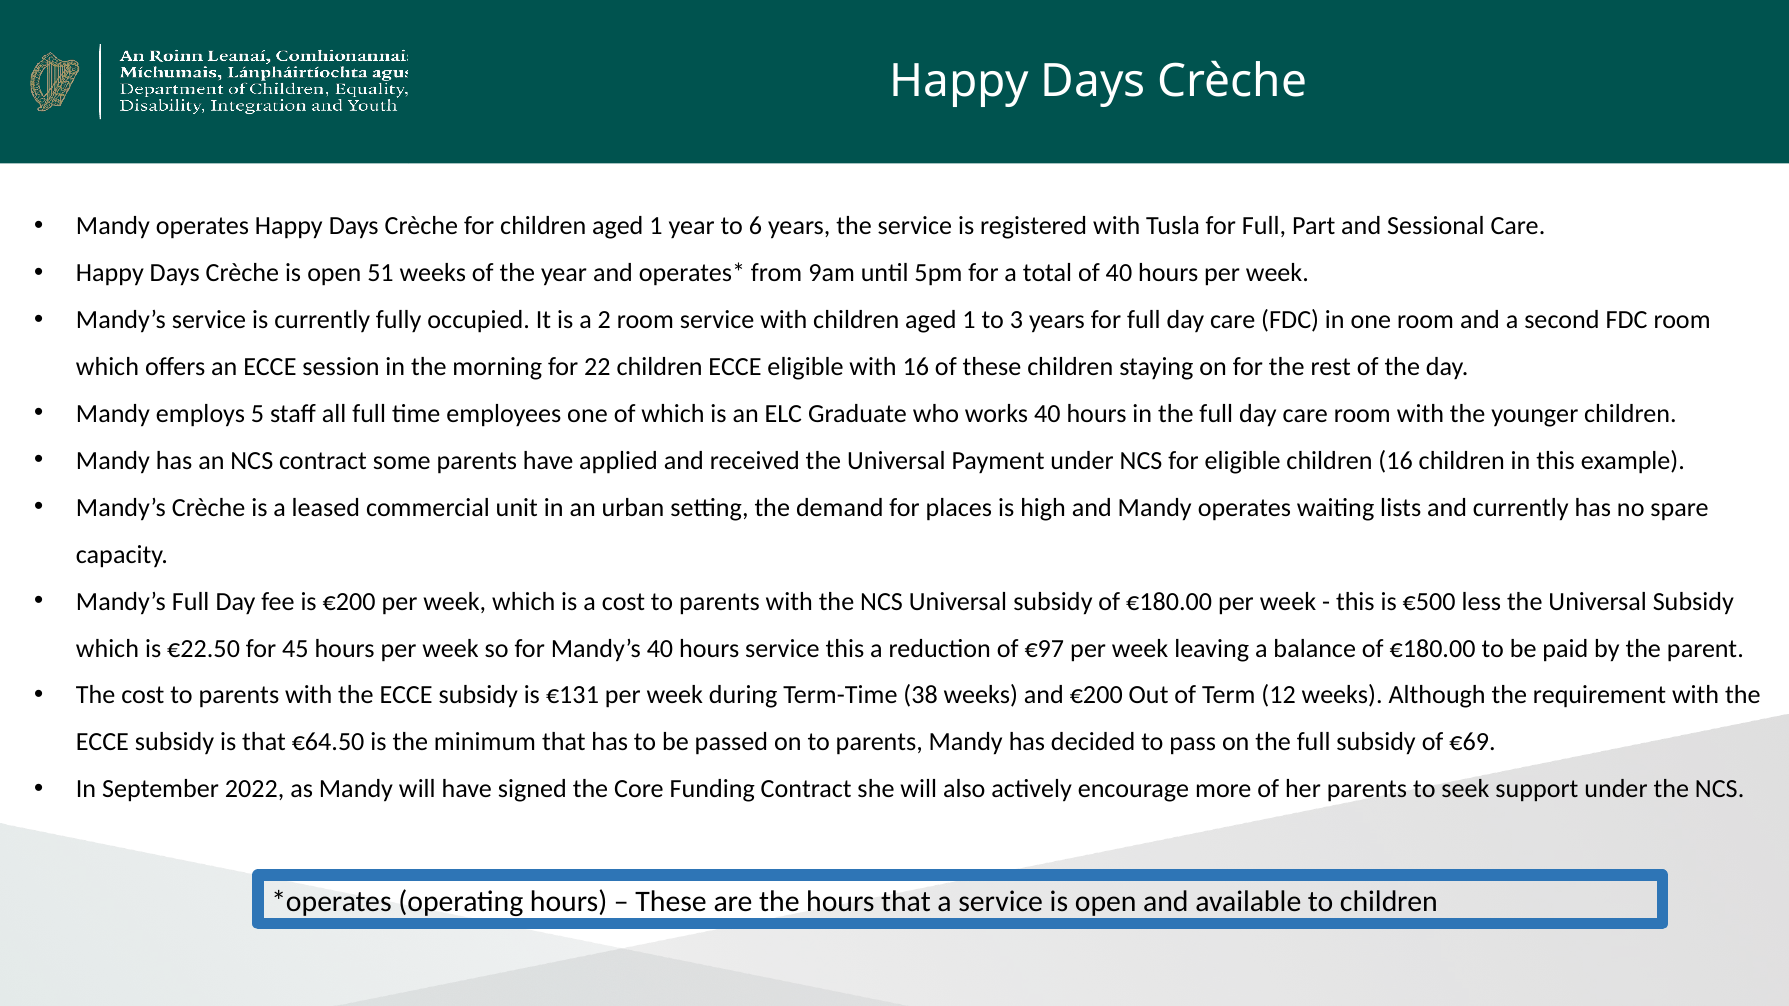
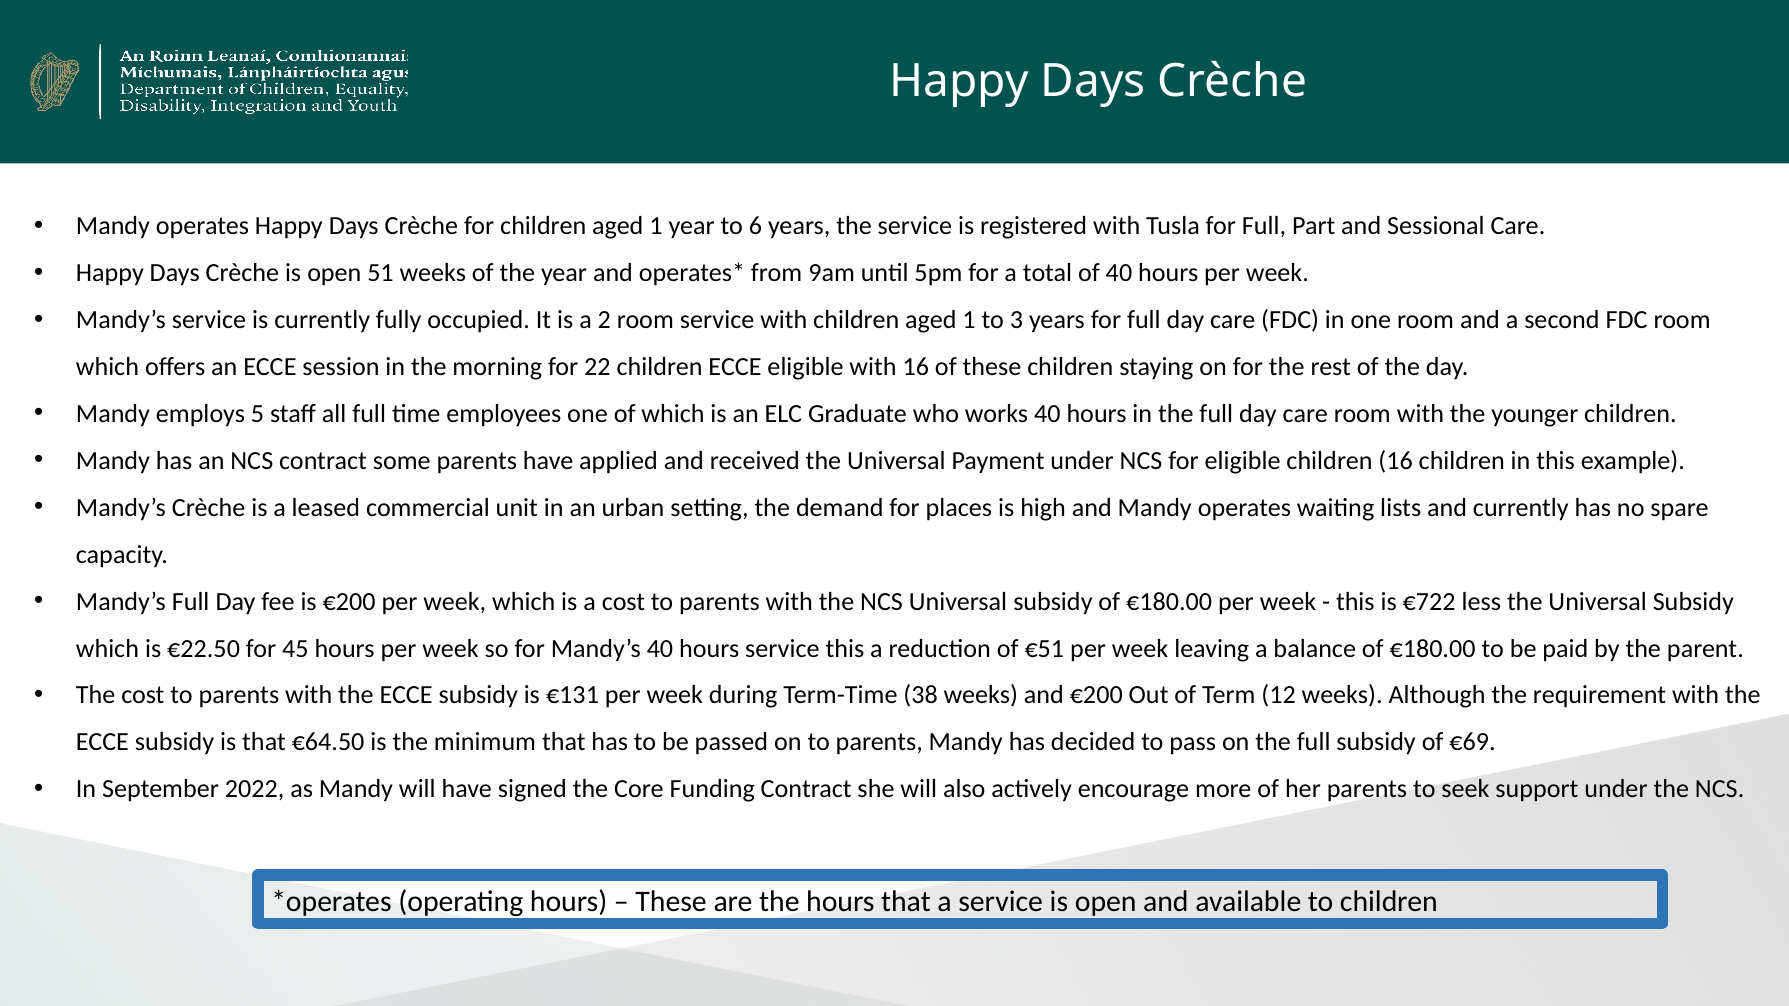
€500: €500 -> €722 (1429, 602)
€97: €97 -> €51 (1044, 649)
